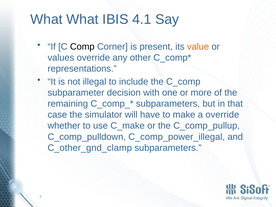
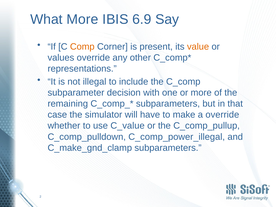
What What: What -> More (82, 19)
4.1: 4.1 -> 6.9 (142, 19)
Comp colour: black -> orange (82, 47)
C_make: C_make -> C_value (128, 126)
C_other_gnd_clamp: C_other_gnd_clamp -> C_make_gnd_clamp (90, 148)
